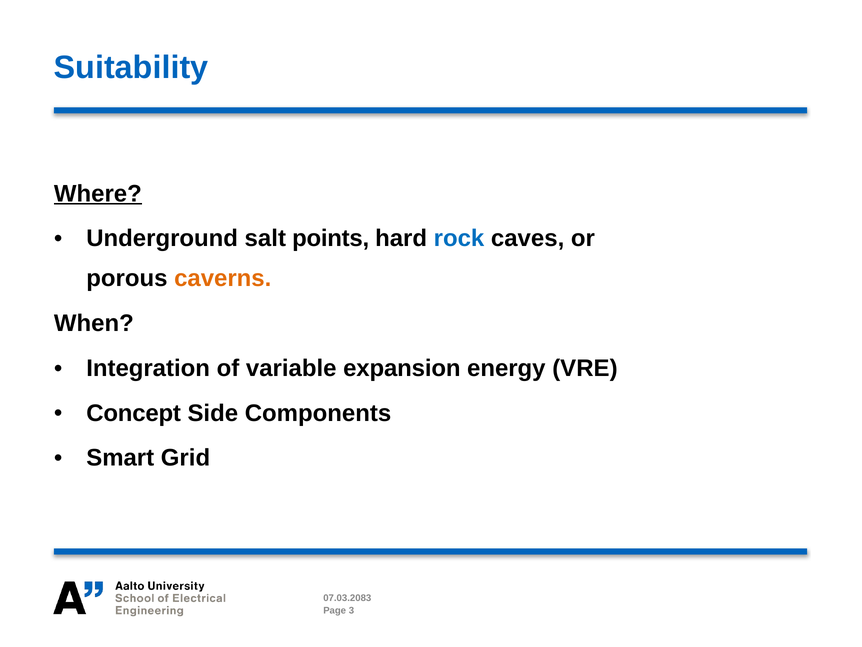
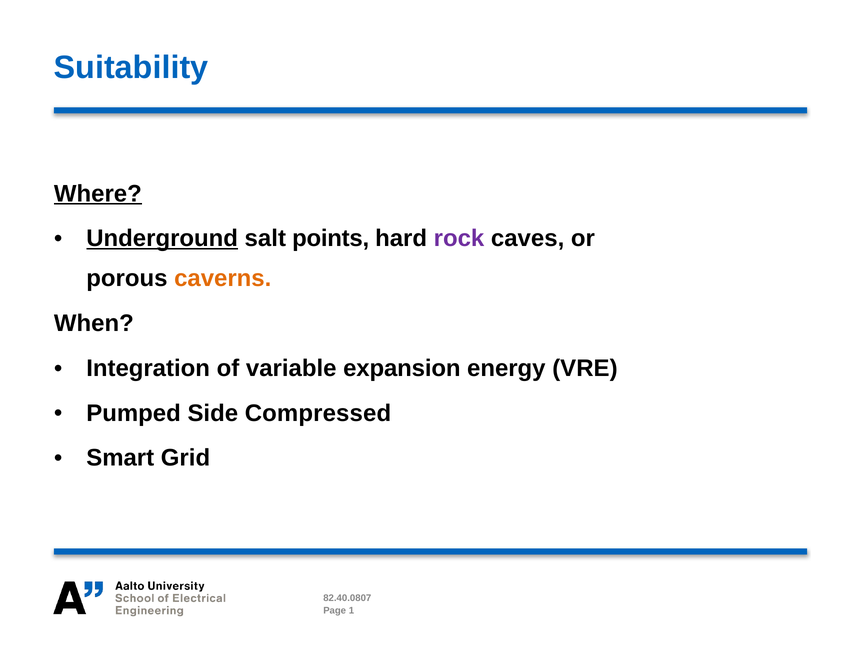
Underground underline: none -> present (162, 238)
rock colour: blue -> purple (459, 238)
Concept: Concept -> Pumped (134, 413)
Components: Components -> Compressed (318, 413)
07.03.2083: 07.03.2083 -> 82.40.0807 (347, 598)
3: 3 -> 1 (351, 610)
